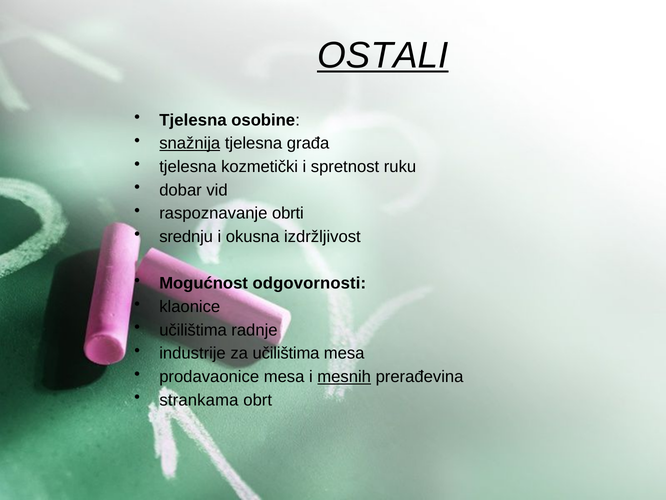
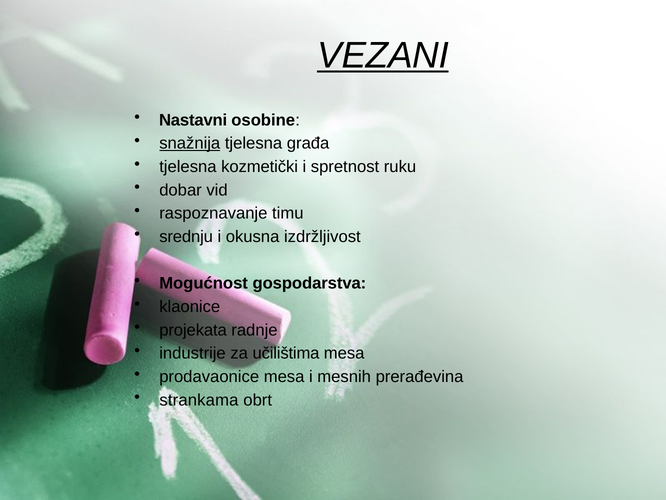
OSTALI: OSTALI -> VEZANI (383, 55)
Tjelesna: Tjelesna -> Nastavni (193, 120)
obrti: obrti -> timu (288, 213)
odgovornosti: odgovornosti -> gospodarstva (309, 283)
učilištima: učilištima -> projekata (193, 330)
mesnih underline: present -> none (344, 376)
